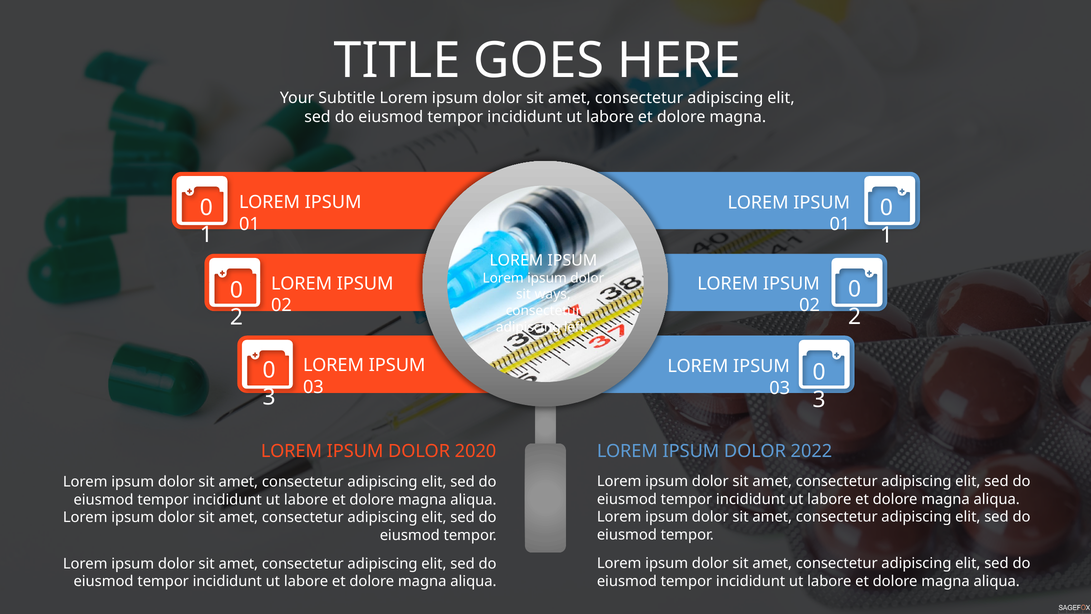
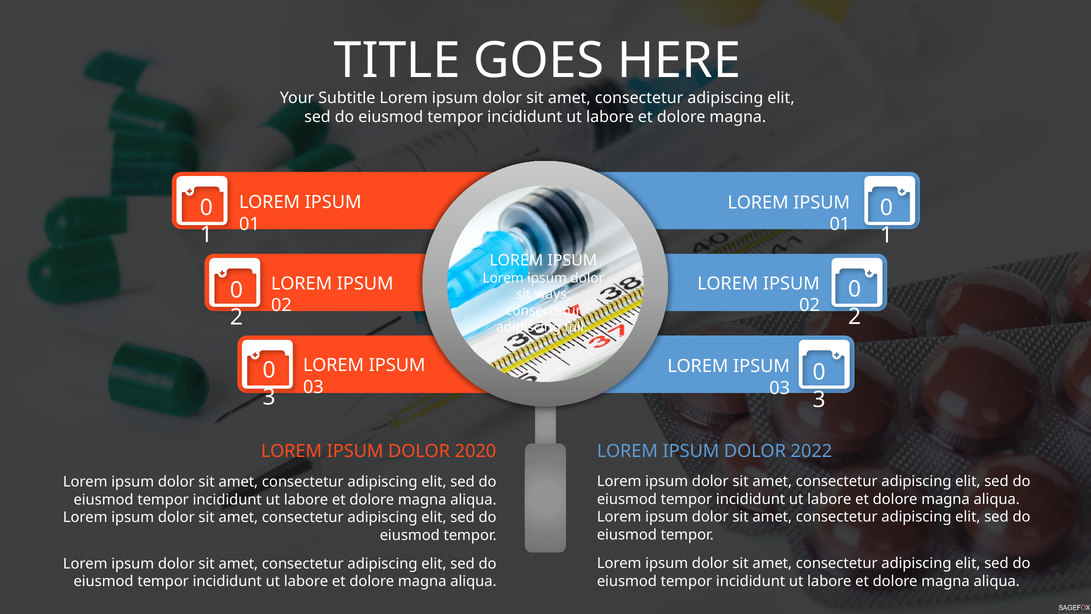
left: left -> full (576, 327)
